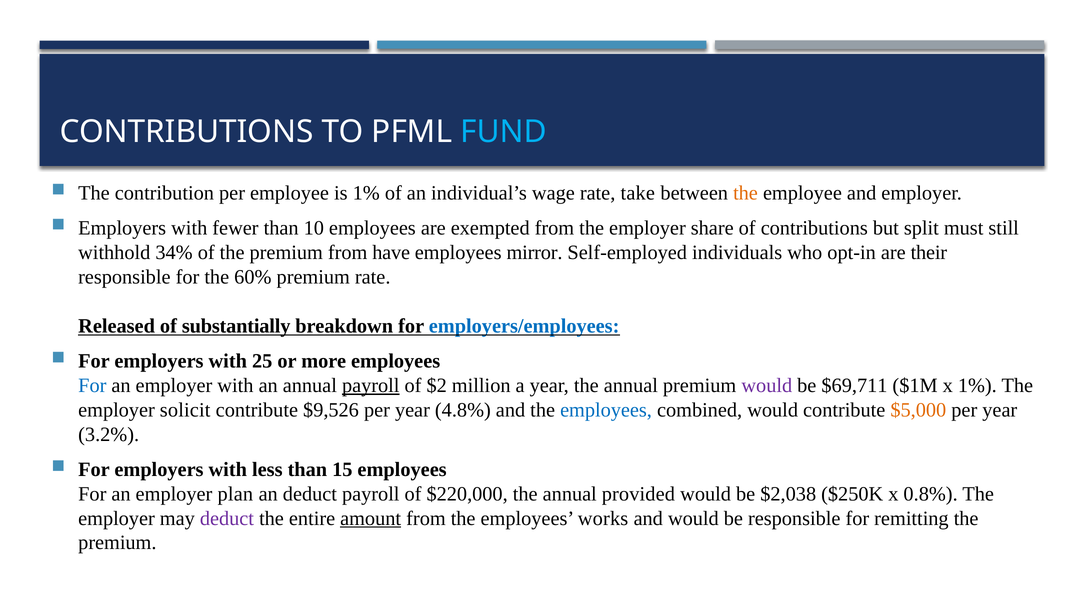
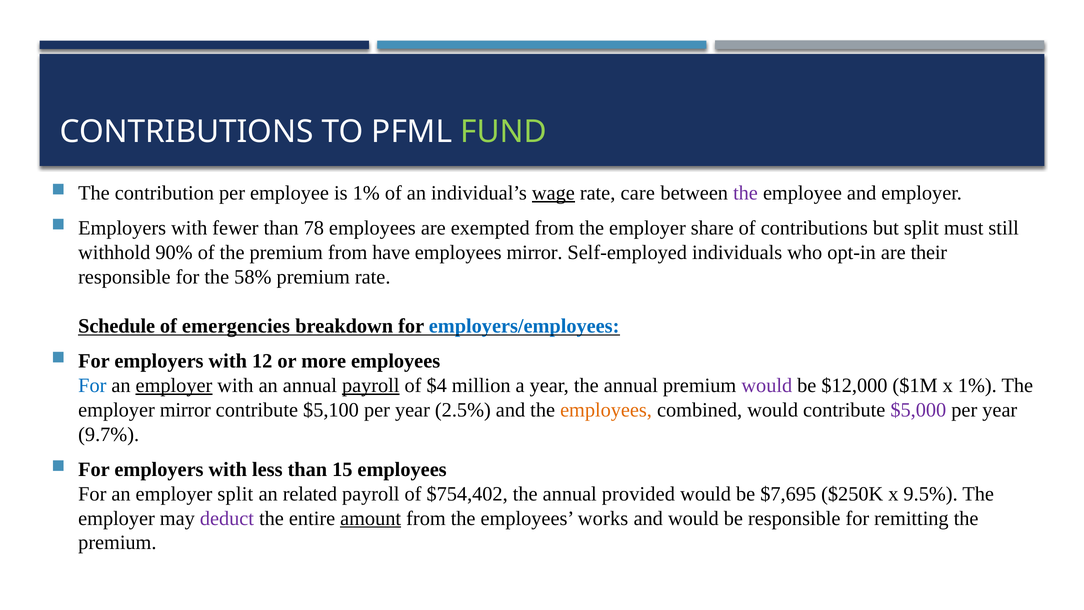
FUND colour: light blue -> light green (504, 132)
wage underline: none -> present (553, 193)
take: take -> care (638, 193)
the colour: orange -> purple (746, 193)
10: 10 -> 78 (314, 228)
34%: 34% -> 90% (174, 253)
60%: 60% -> 58% (253, 277)
Released: Released -> Schedule (117, 326)
substantially: substantially -> emergencies (236, 326)
25: 25 -> 12 (262, 361)
employer underline: none -> present (174, 385)
$2: $2 -> $4 (437, 385)
$69,711: $69,711 -> $12,000 (854, 385)
employer solicit: solicit -> mirror (185, 410)
$9,526: $9,526 -> $5,100 (331, 410)
4.8%: 4.8% -> 2.5% (463, 410)
employees colour: blue -> orange (606, 410)
$5,000 colour: orange -> purple (918, 410)
3.2%: 3.2% -> 9.7% (109, 434)
employer plan: plan -> split (235, 494)
an deduct: deduct -> related (310, 494)
$220,000: $220,000 -> $754,402 (467, 494)
$2,038: $2,038 -> $7,695 (788, 494)
0.8%: 0.8% -> 9.5% (931, 494)
